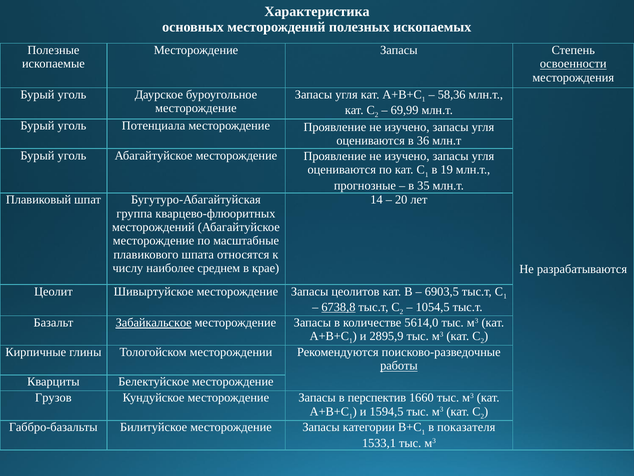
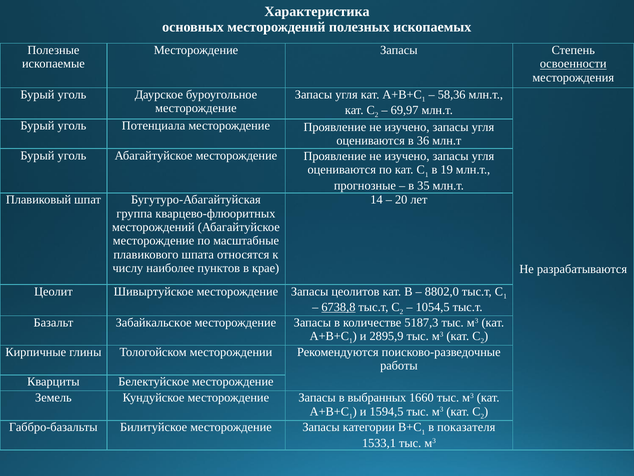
69,99: 69,99 -> 69,97 (405, 110)
среднем: среднем -> пунктов (219, 268)
6903,5: 6903,5 -> 8802,0 (442, 291)
Забайкальское underline: present -> none (154, 322)
5614,0: 5614,0 -> 5187,3 (421, 322)
работы underline: present -> none (399, 366)
Грузов: Грузов -> Земель (53, 397)
перспектив: перспектив -> выбранных (377, 397)
